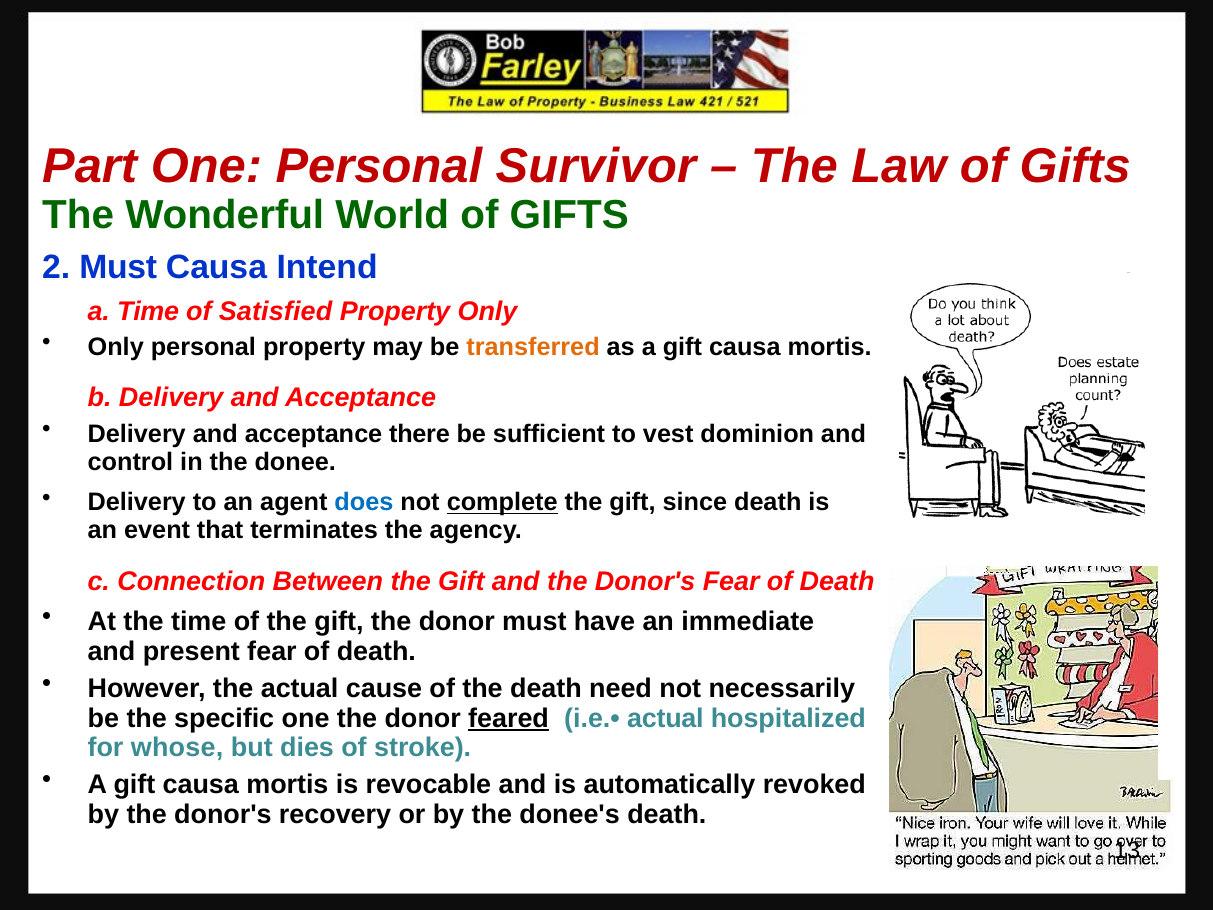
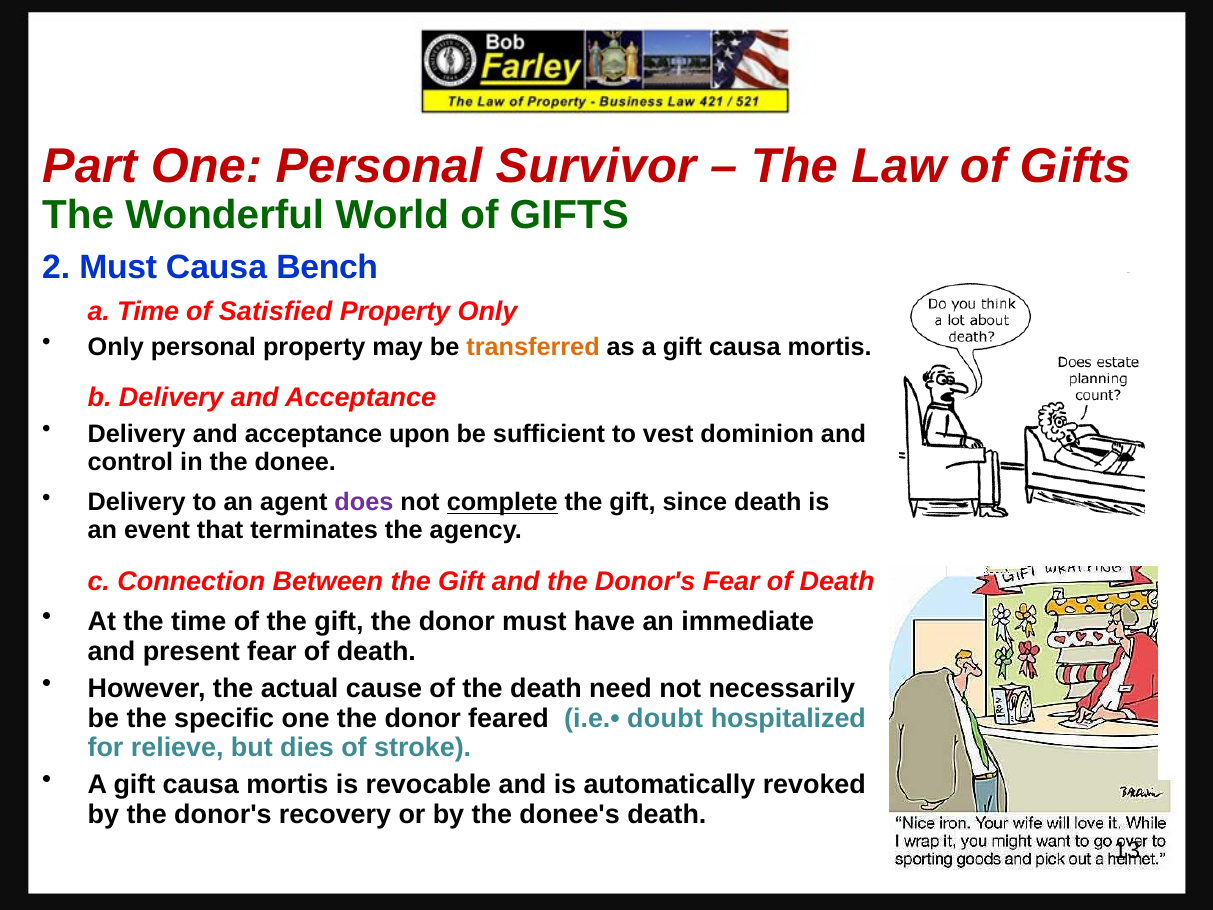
Intend: Intend -> Bench (327, 267)
there: there -> upon (419, 434)
does colour: blue -> purple (364, 502)
feared underline: present -> none (509, 718)
i.e.• actual: actual -> doubt (665, 718)
whose: whose -> relieve (177, 748)
